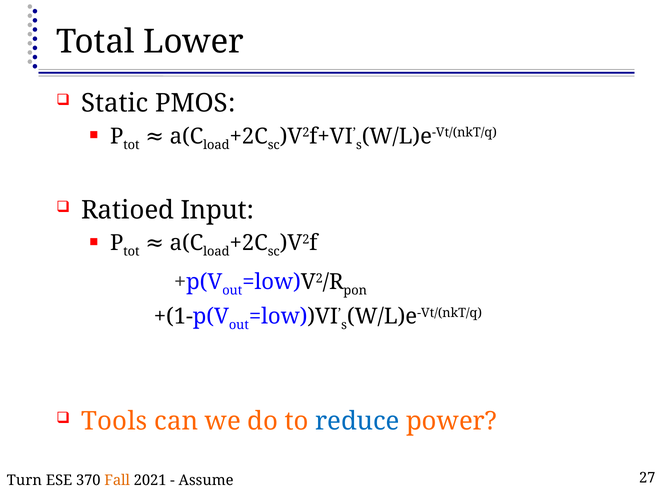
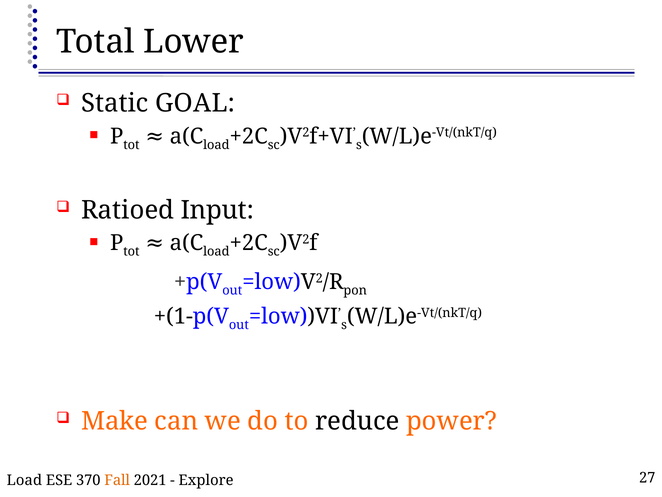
PMOS: PMOS -> GOAL (195, 103)
Tools: Tools -> Make (115, 421)
reduce colour: blue -> black (357, 421)
Turn: Turn -> Load (24, 480)
Assume: Assume -> Explore (206, 480)
